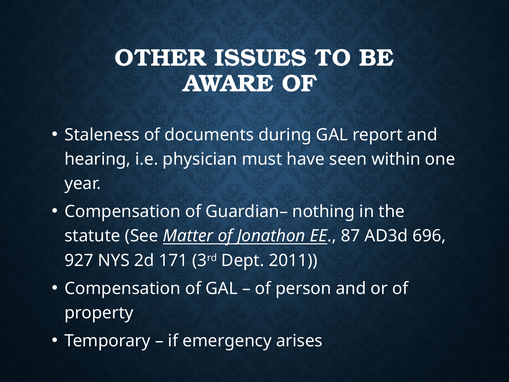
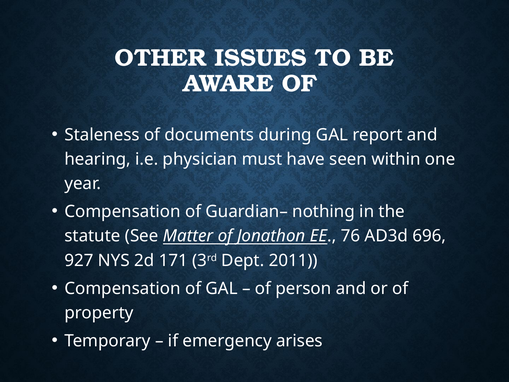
87: 87 -> 76 (350, 236)
